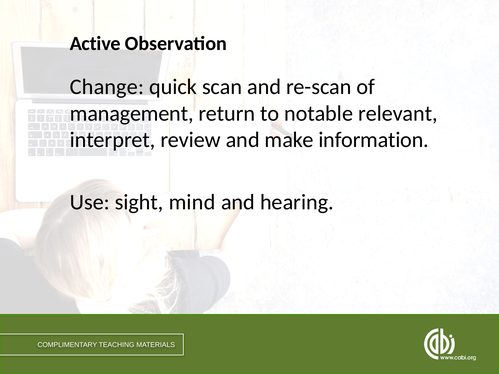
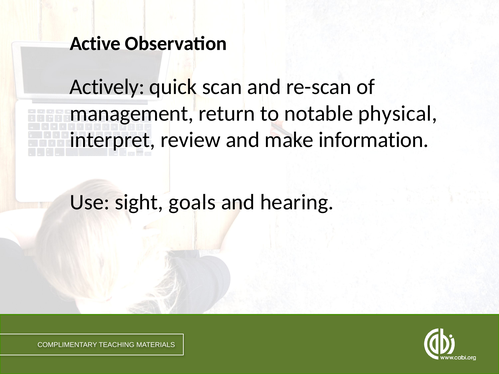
Change: Change -> Actively (107, 87)
relevant: relevant -> physical (398, 113)
mind: mind -> goals (192, 202)
